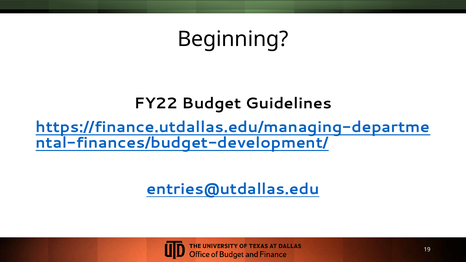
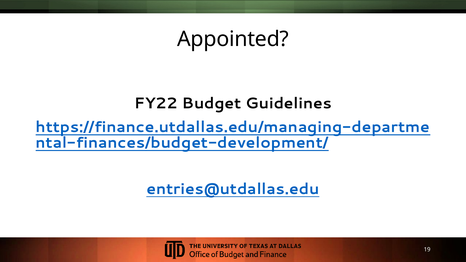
Beginning: Beginning -> Appointed (233, 39)
